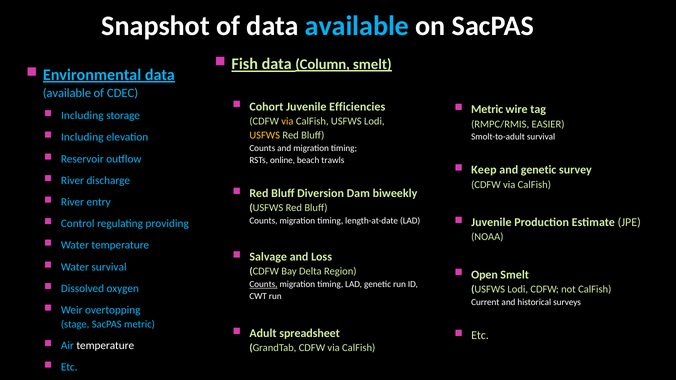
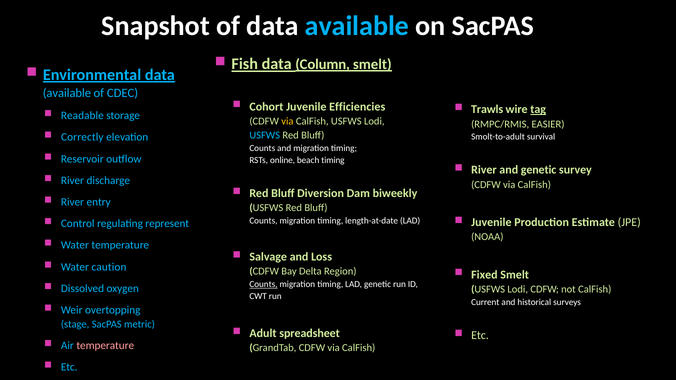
Metric: Metric -> Trawls (487, 109)
tag underline: none -> present (538, 109)
Including: Including -> Readable (82, 116)
USFWS colour: yellow -> light blue (265, 135)
Including: Including -> Correctly (82, 137)
beach trawls: trawls -> timing (333, 160)
Keep: Keep -> River (484, 170)
providing: providing -> represent (167, 224)
Water survival: survival -> caution (109, 267)
Open: Open -> Fixed (484, 275)
temperature colour: white -> pink (105, 346)
